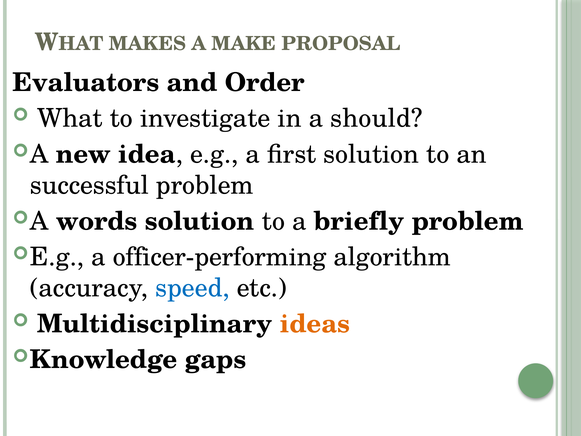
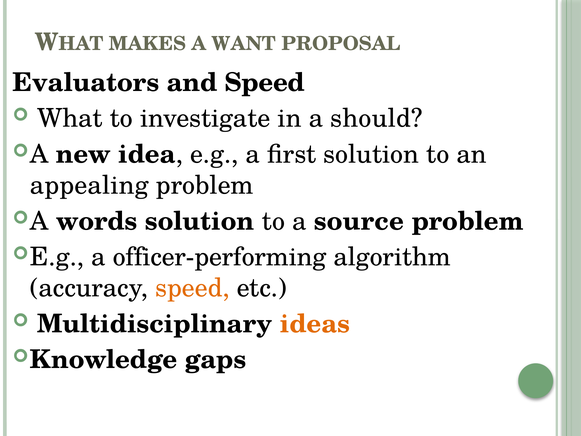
MAKE: MAKE -> WANT (244, 44)
and Order: Order -> Speed (265, 83)
successful: successful -> appealing (89, 185)
briefly: briefly -> source (359, 221)
speed colour: blue -> orange (192, 288)
